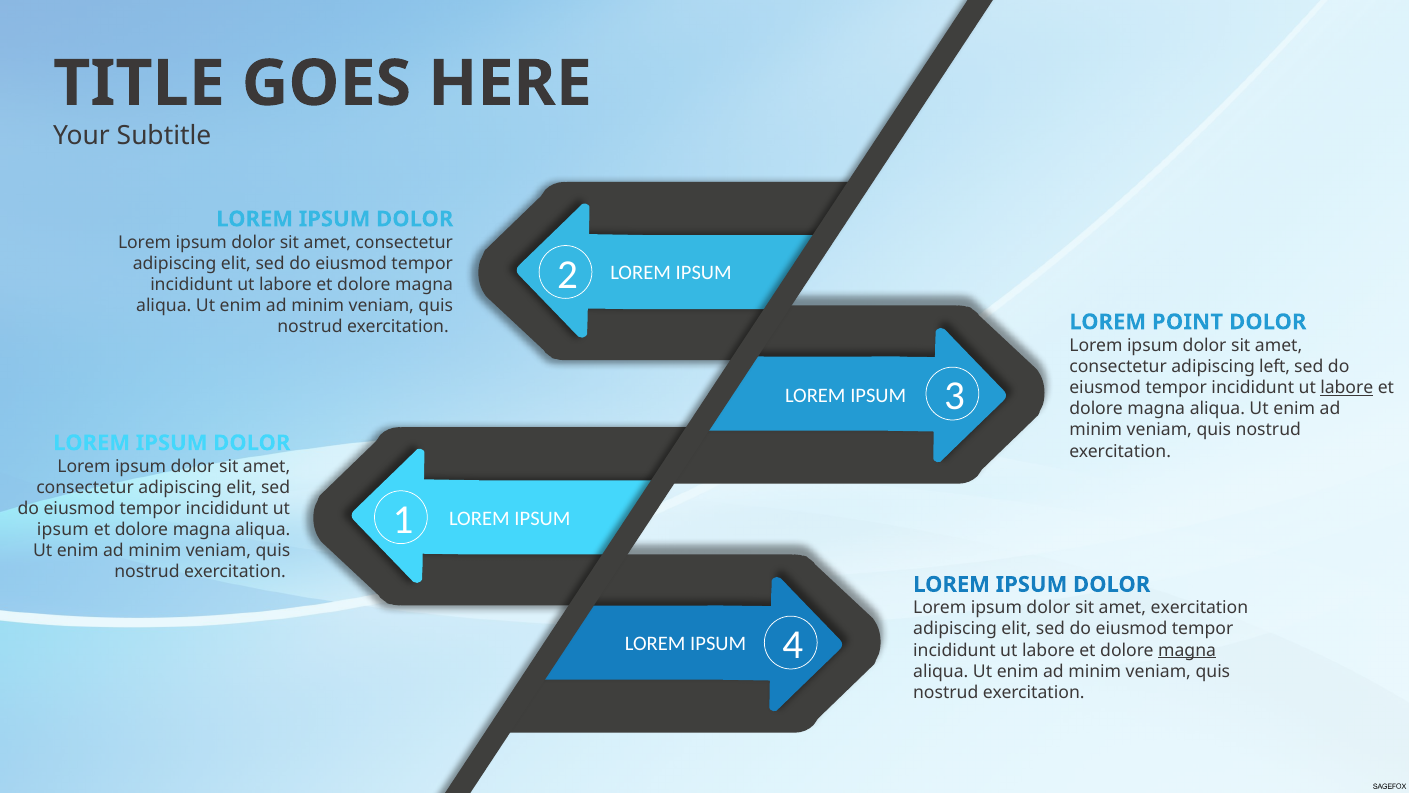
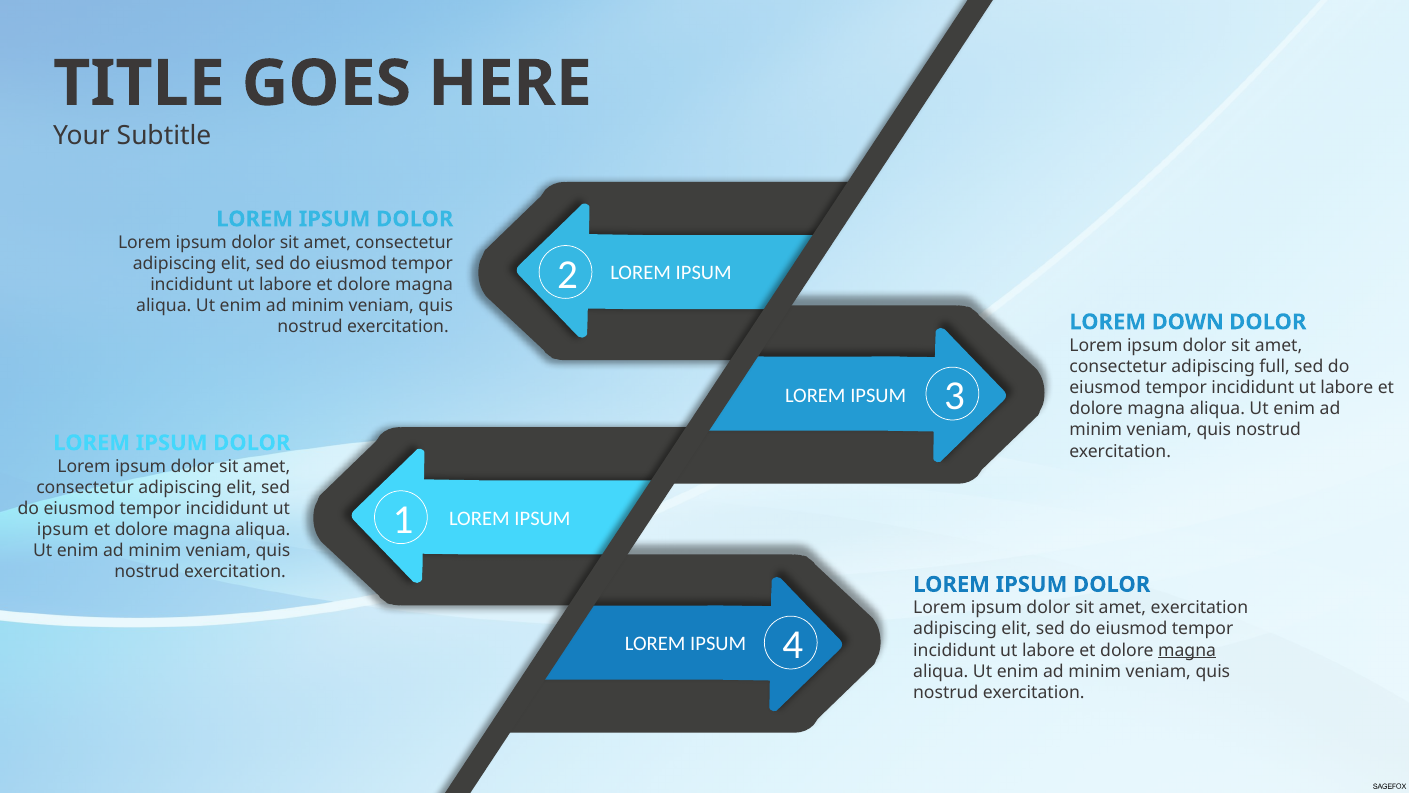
POINT: POINT -> DOWN (1188, 322)
left: left -> full (1275, 366)
labore underline: present -> none (1347, 388)
